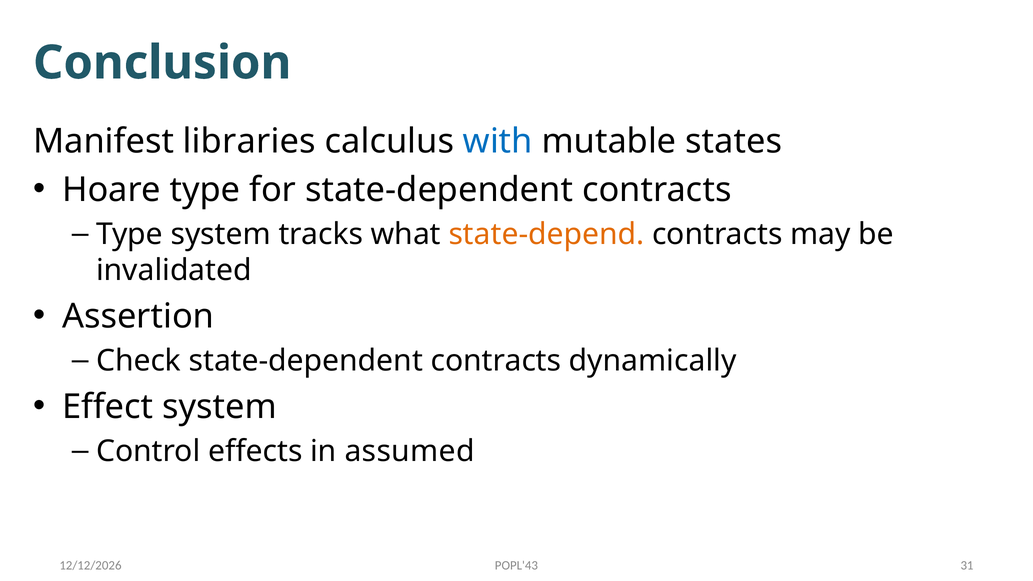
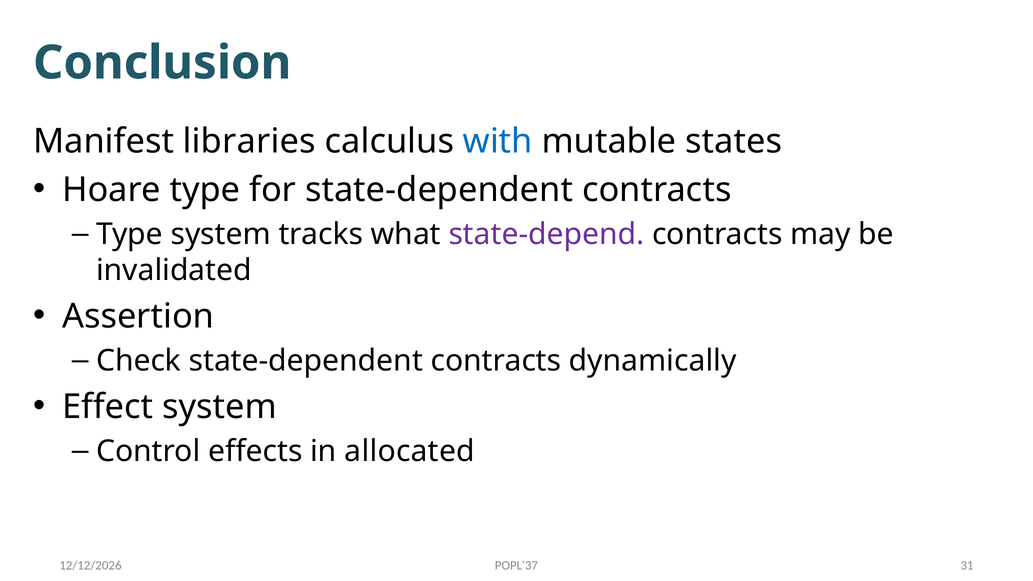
state-depend colour: orange -> purple (546, 234)
assumed: assumed -> allocated (410, 451)
POPL'43: POPL'43 -> POPL'37 (516, 566)
